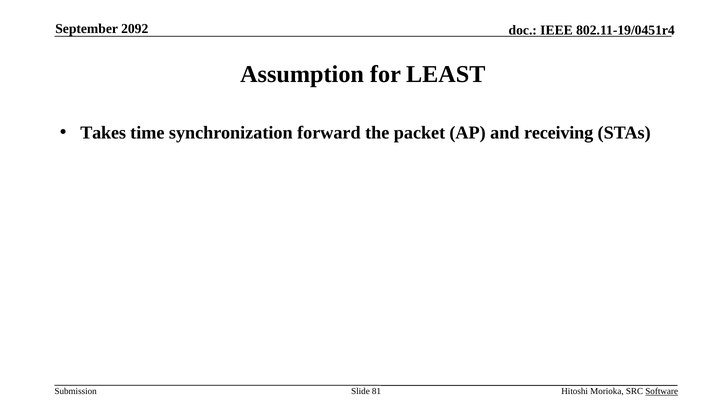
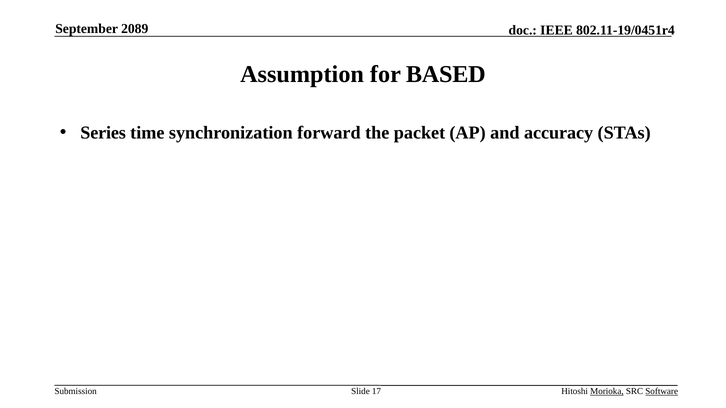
2092: 2092 -> 2089 (135, 29)
LEAST: LEAST -> BASED (446, 74)
Takes: Takes -> Series (103, 133)
receiving: receiving -> accuracy (559, 133)
81: 81 -> 17 (376, 392)
Morioka underline: none -> present (607, 392)
